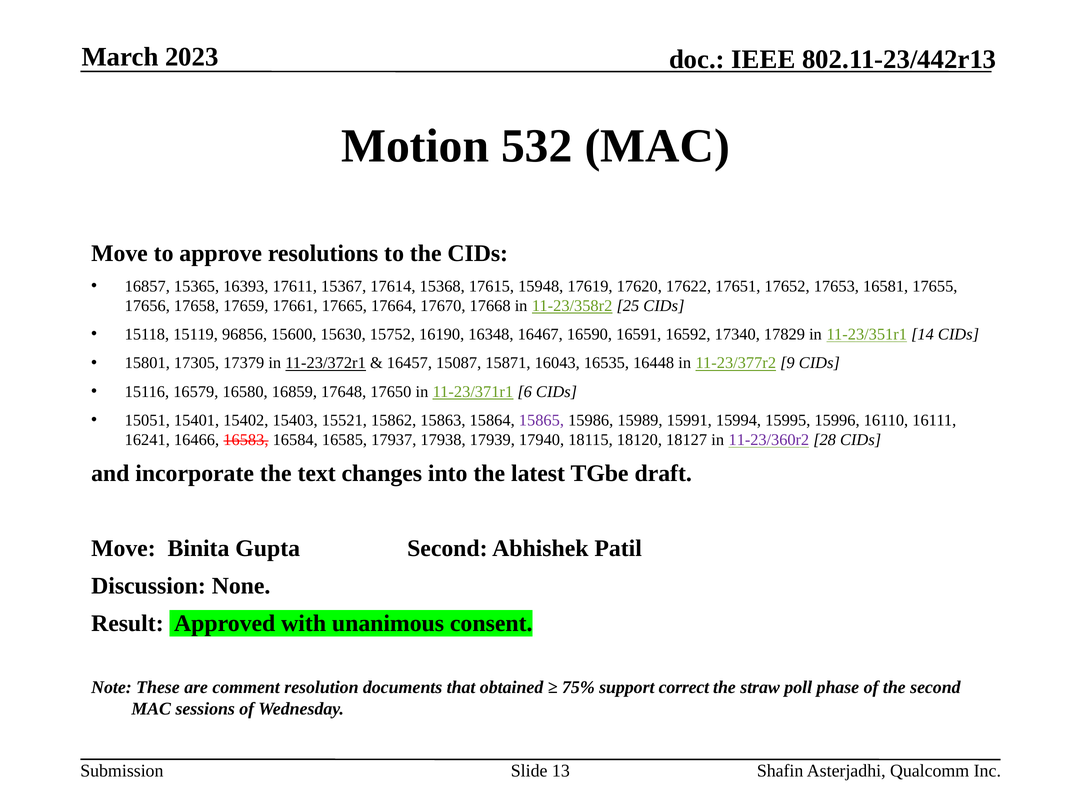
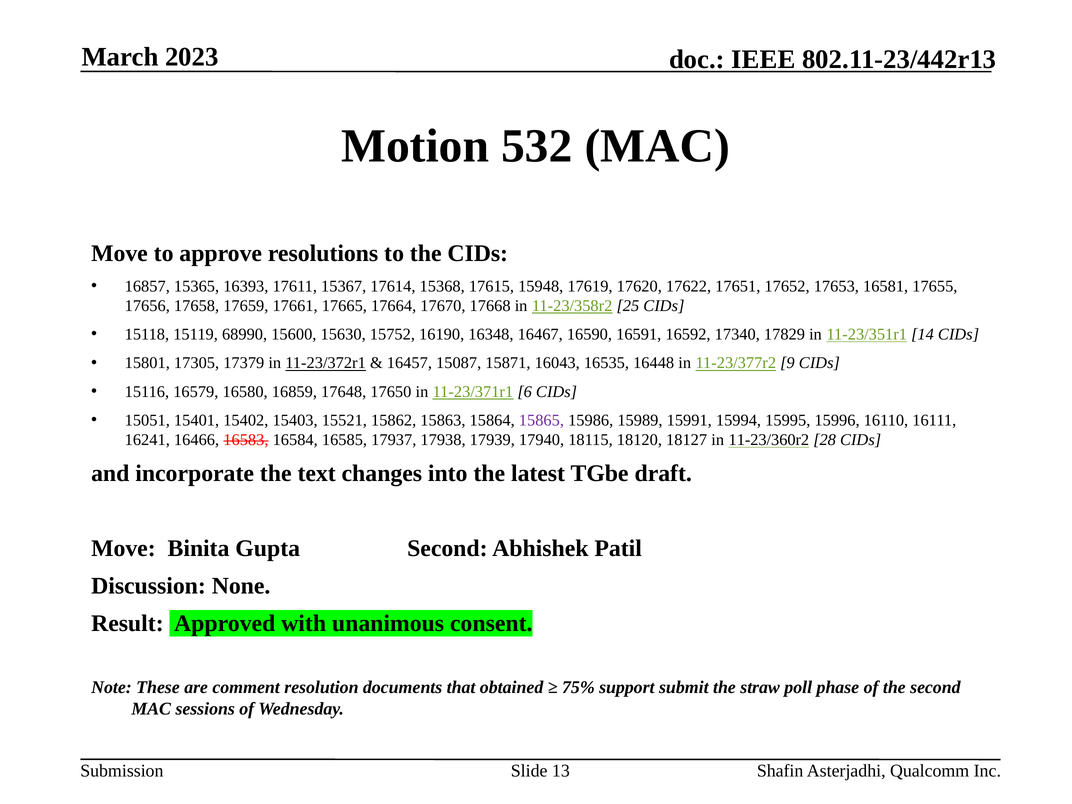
96856: 96856 -> 68990 (245, 334)
11-23/360r2 colour: purple -> black (769, 440)
correct: correct -> submit (684, 688)
